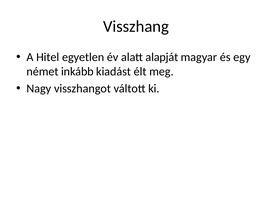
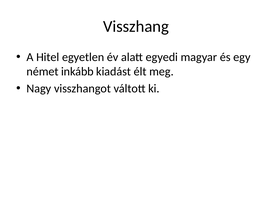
alapját: alapját -> egyedi (162, 57)
